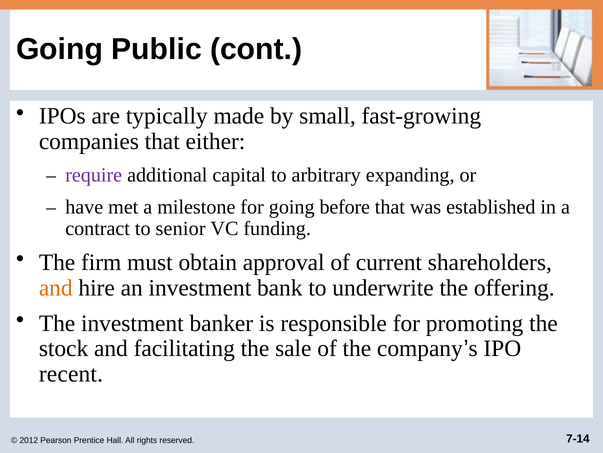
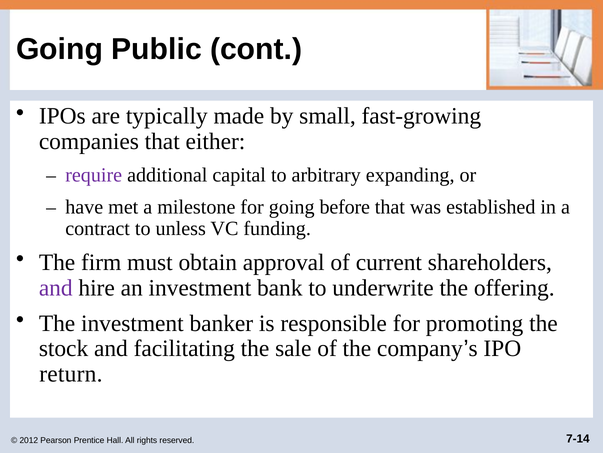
senior: senior -> unless (181, 228)
and colour: orange -> purple (56, 287)
recent: recent -> return (71, 373)
